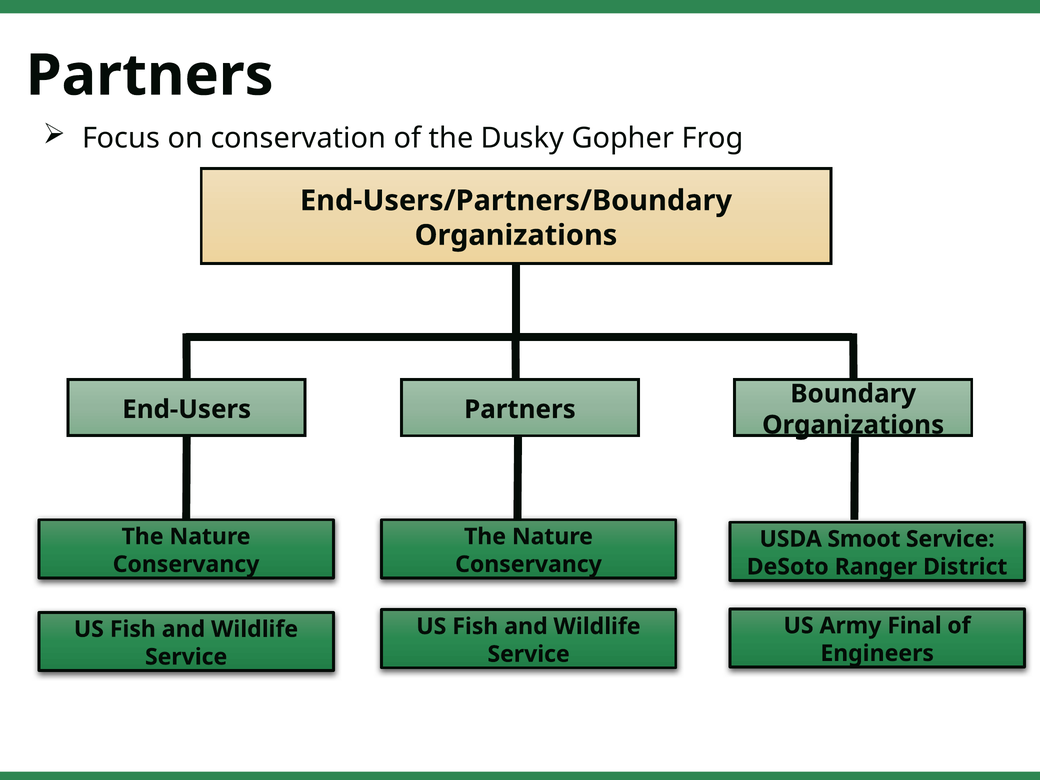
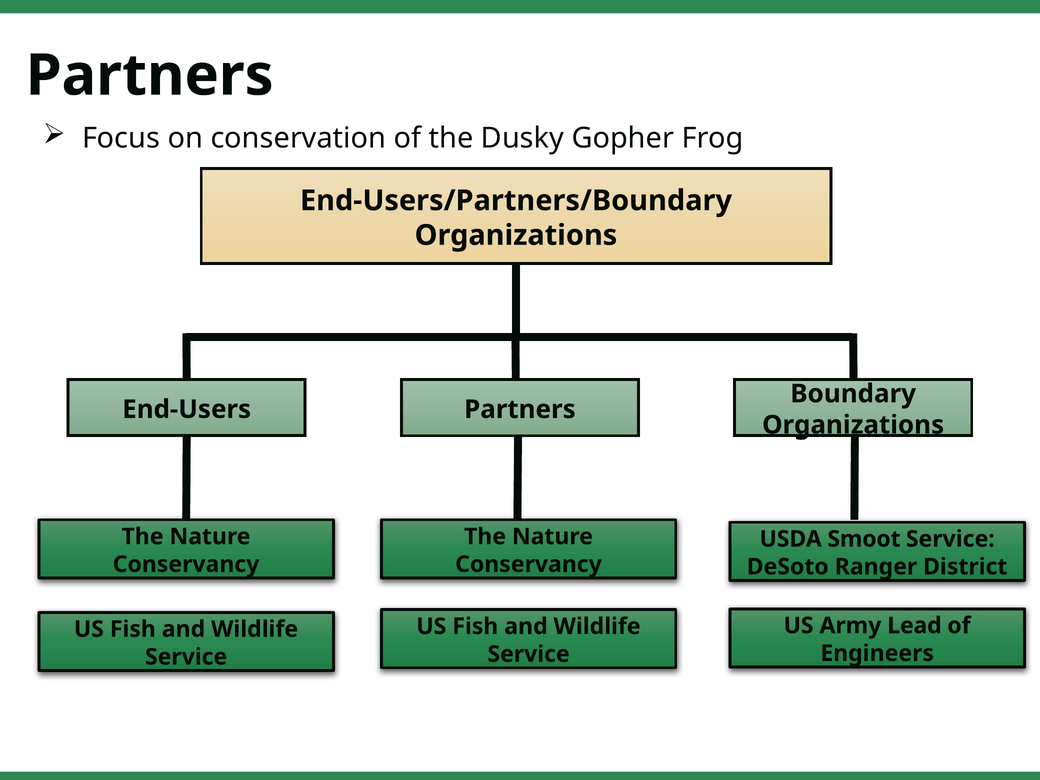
Final: Final -> Lead (914, 626)
